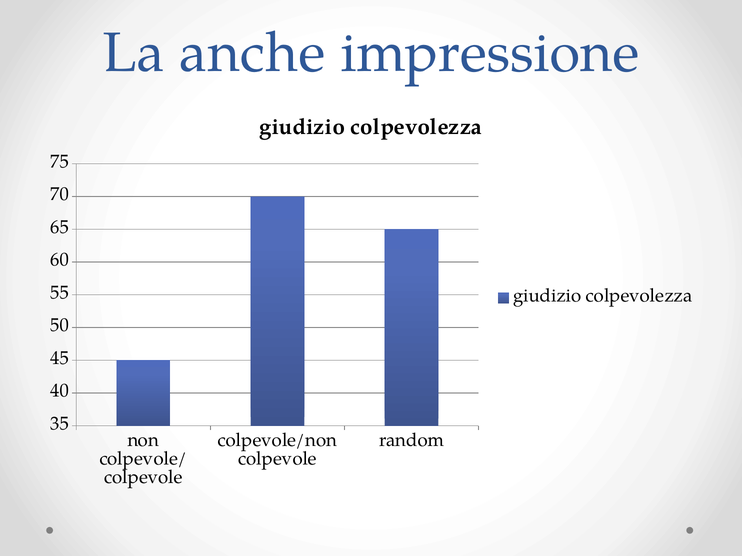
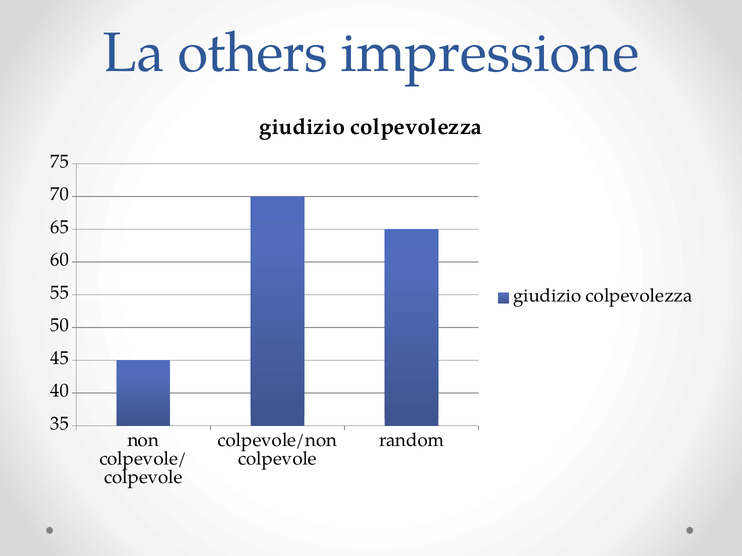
anche: anche -> others (253, 53)
